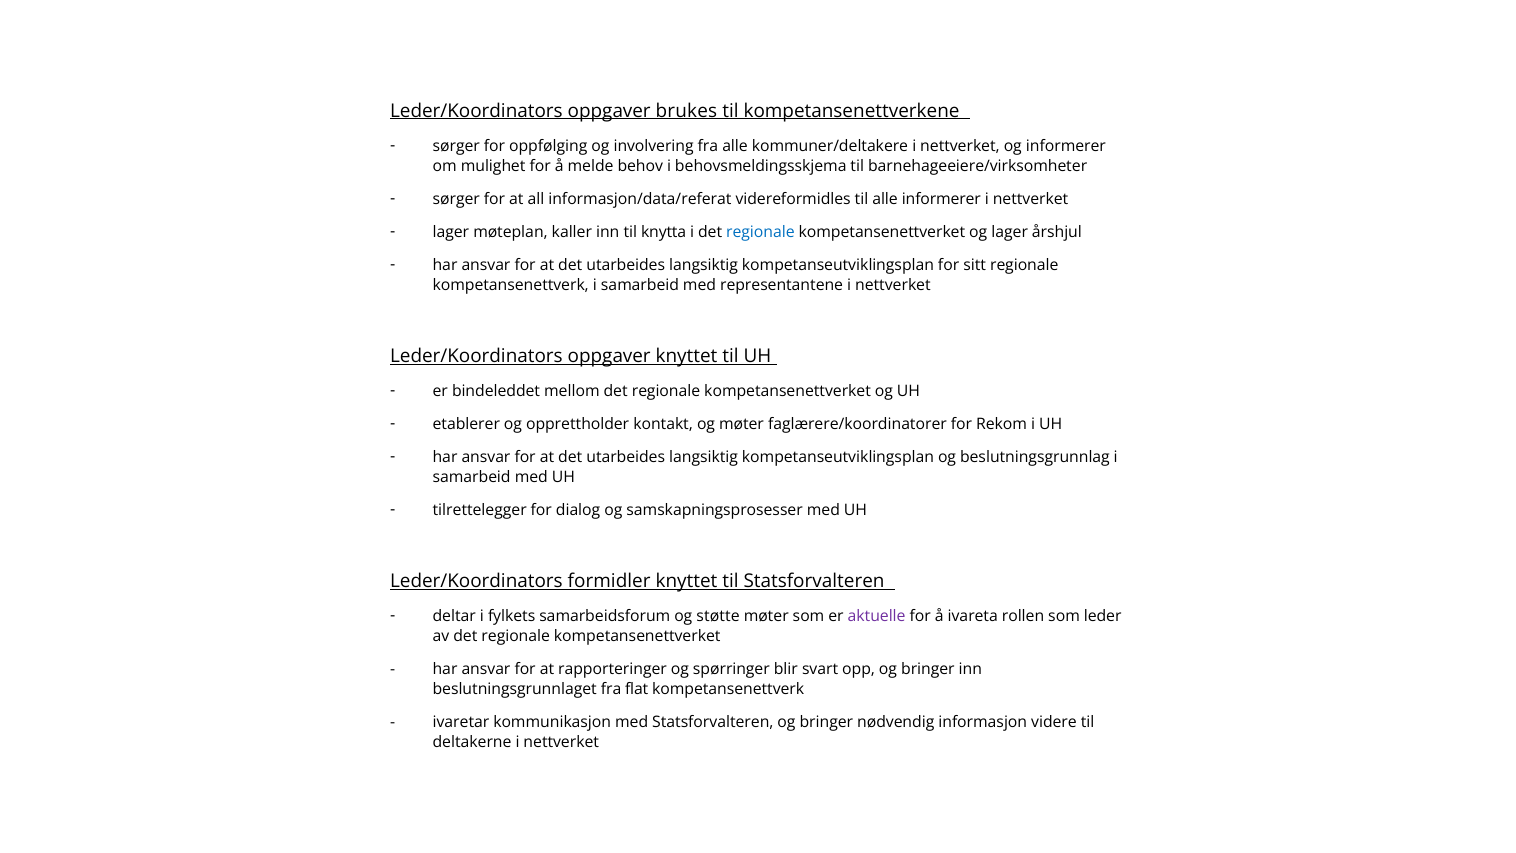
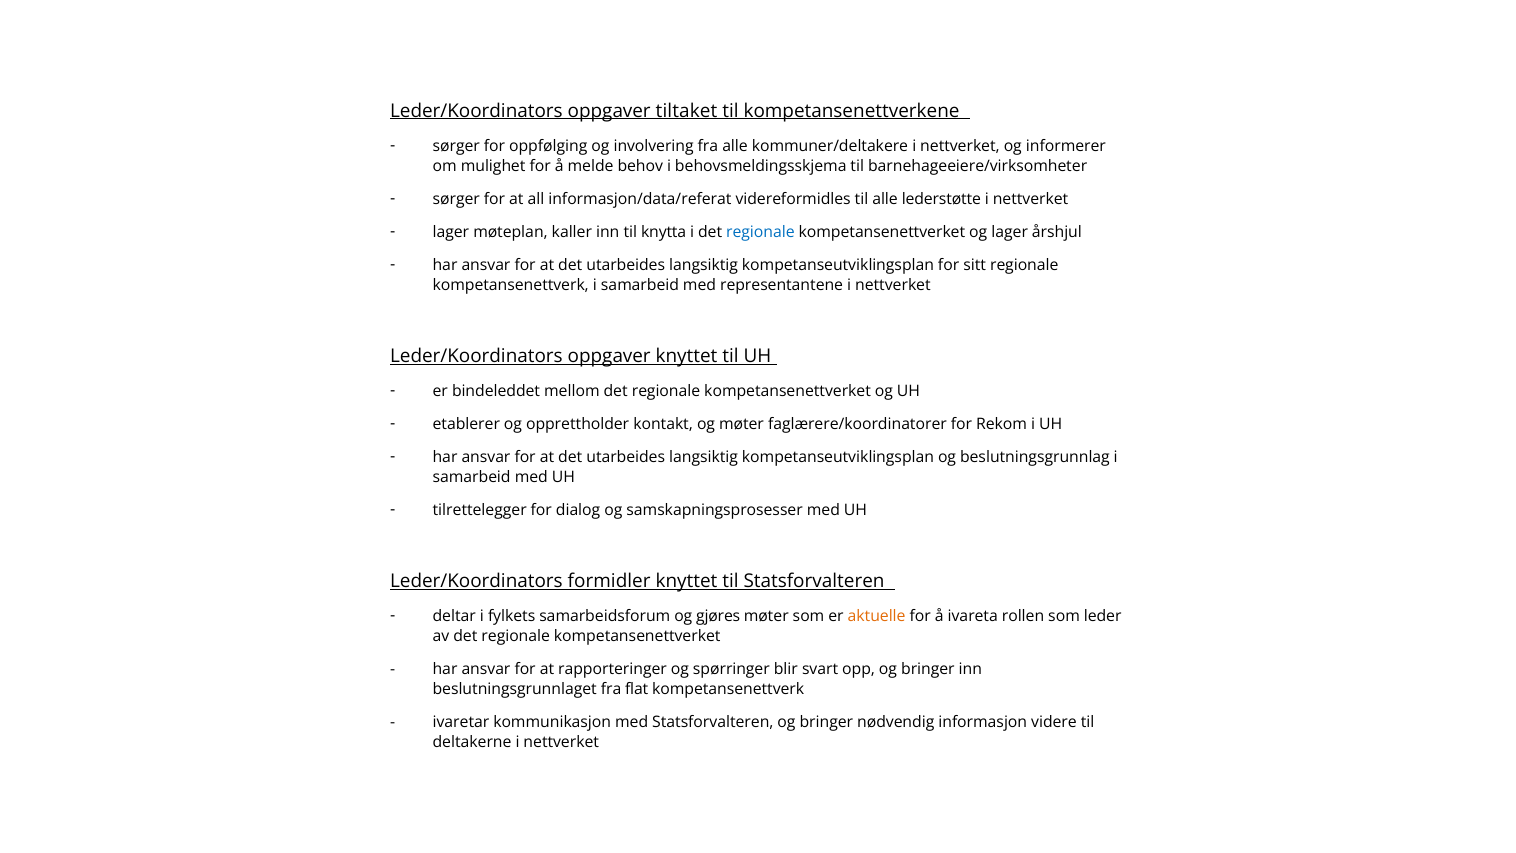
brukes: brukes -> tiltaket (686, 111)
alle informerer: informerer -> lederstøtte (941, 199)
støtte: støtte -> gjøres (718, 616)
aktuelle colour: purple -> orange (877, 616)
